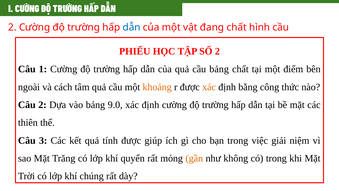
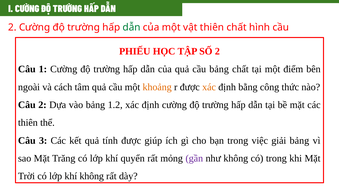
dẫn colour: blue -> green (132, 27)
vật đang: đang -> thiên (212, 27)
9.0: 9.0 -> 1.2 (115, 105)
giải niệm: niệm -> bảng (299, 140)
gần colour: orange -> purple (194, 158)
khí chúng: chúng -> không (92, 176)
